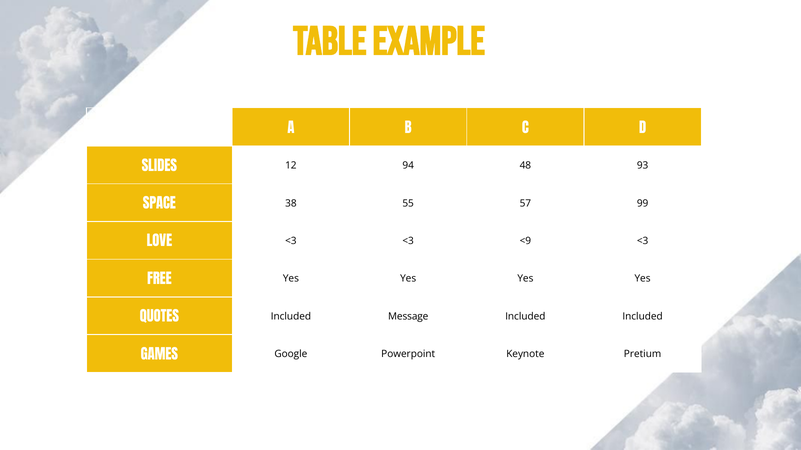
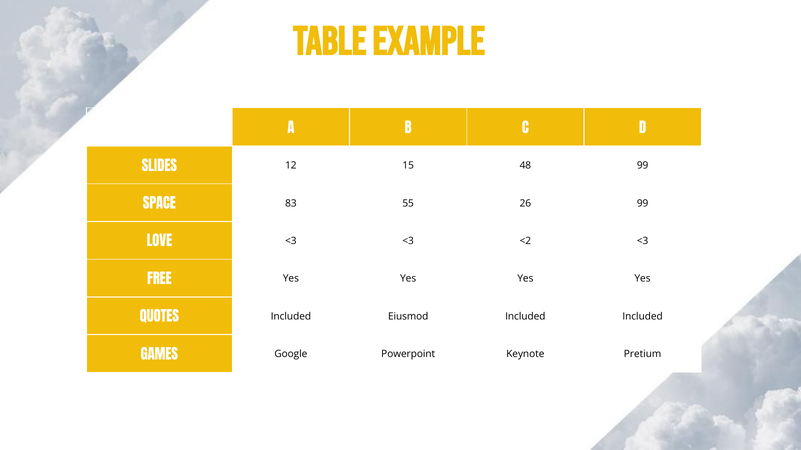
94: 94 -> 15 (408, 166)
48 93: 93 -> 99 (643, 166)
38: 38 -> 83 (291, 203)
57: 57 -> 26 (525, 203)
<9: <9 -> <2 (525, 241)
Message: Message -> Eiusmod (408, 317)
